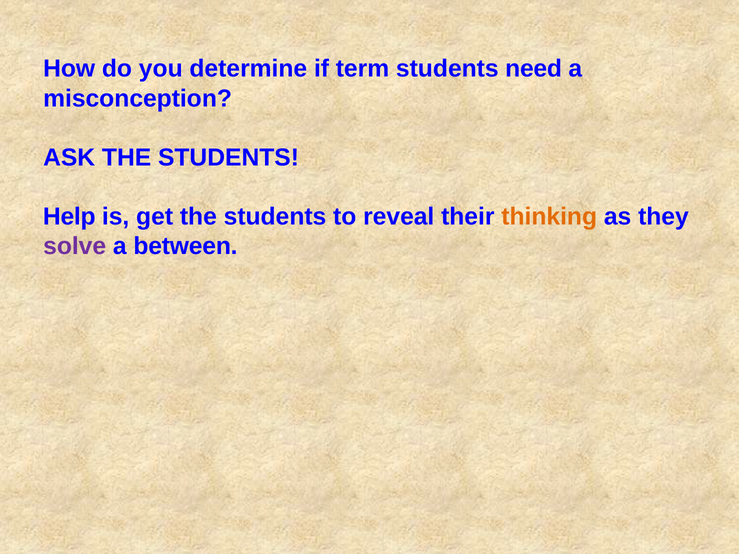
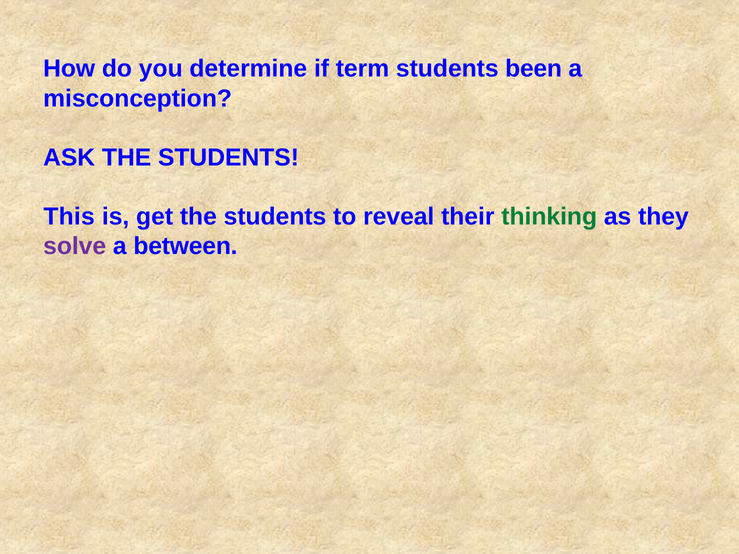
need: need -> been (534, 69)
Help: Help -> This (69, 217)
thinking colour: orange -> green (549, 217)
